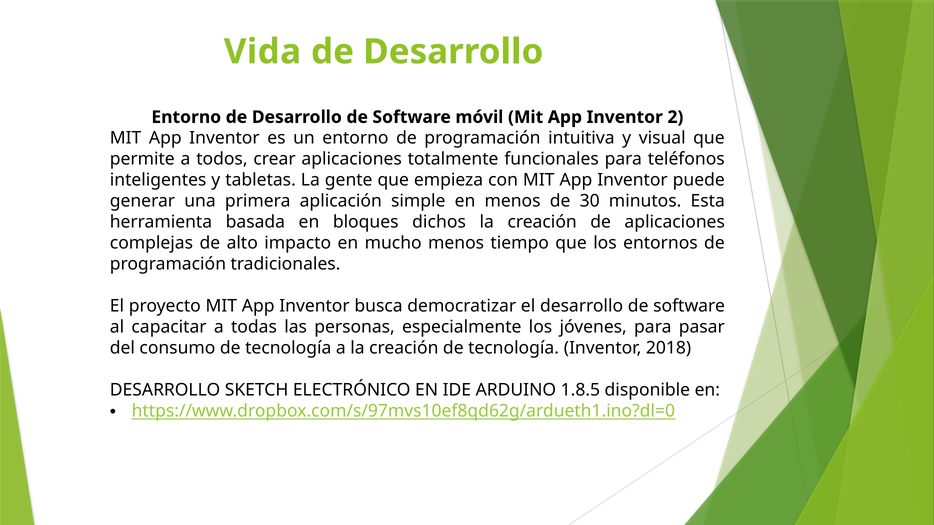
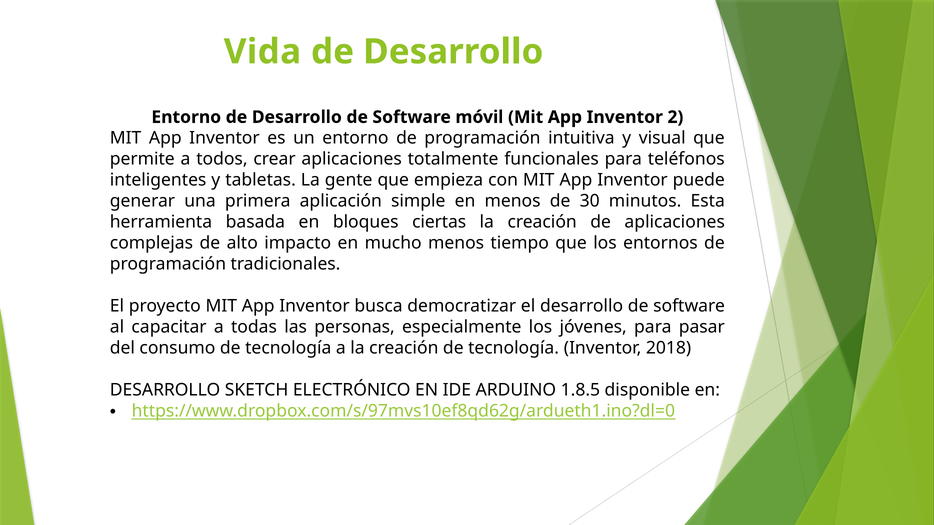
dichos: dichos -> ciertas (439, 222)
